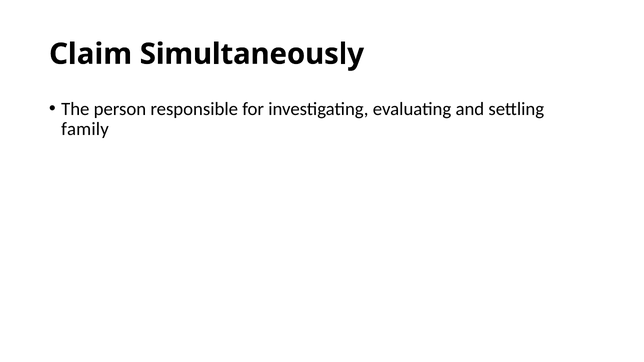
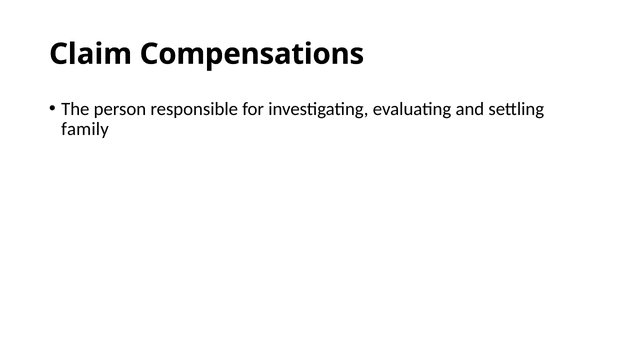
Simultaneously: Simultaneously -> Compensations (252, 54)
